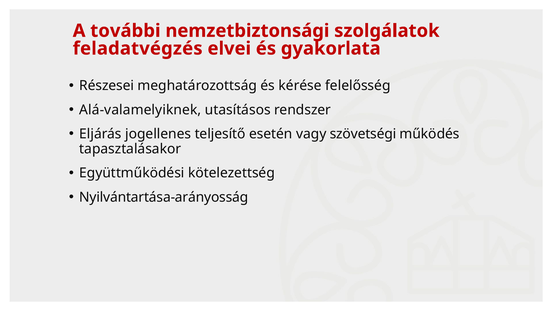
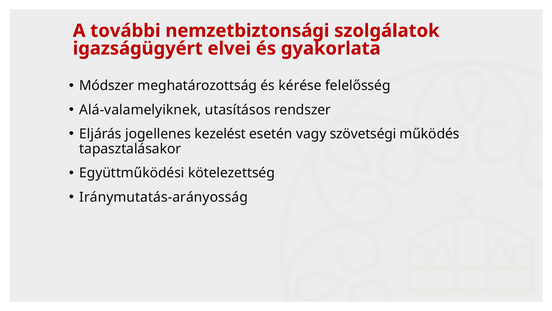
feladatvégzés: feladatvégzés -> igazságügyért (138, 48)
Részesei: Részesei -> Módszer (107, 86)
teljesítő: teljesítő -> kezelést (220, 134)
Nyilvántartása-arányosság: Nyilvántartása-arányosság -> Iránymutatás-arányosság (164, 197)
